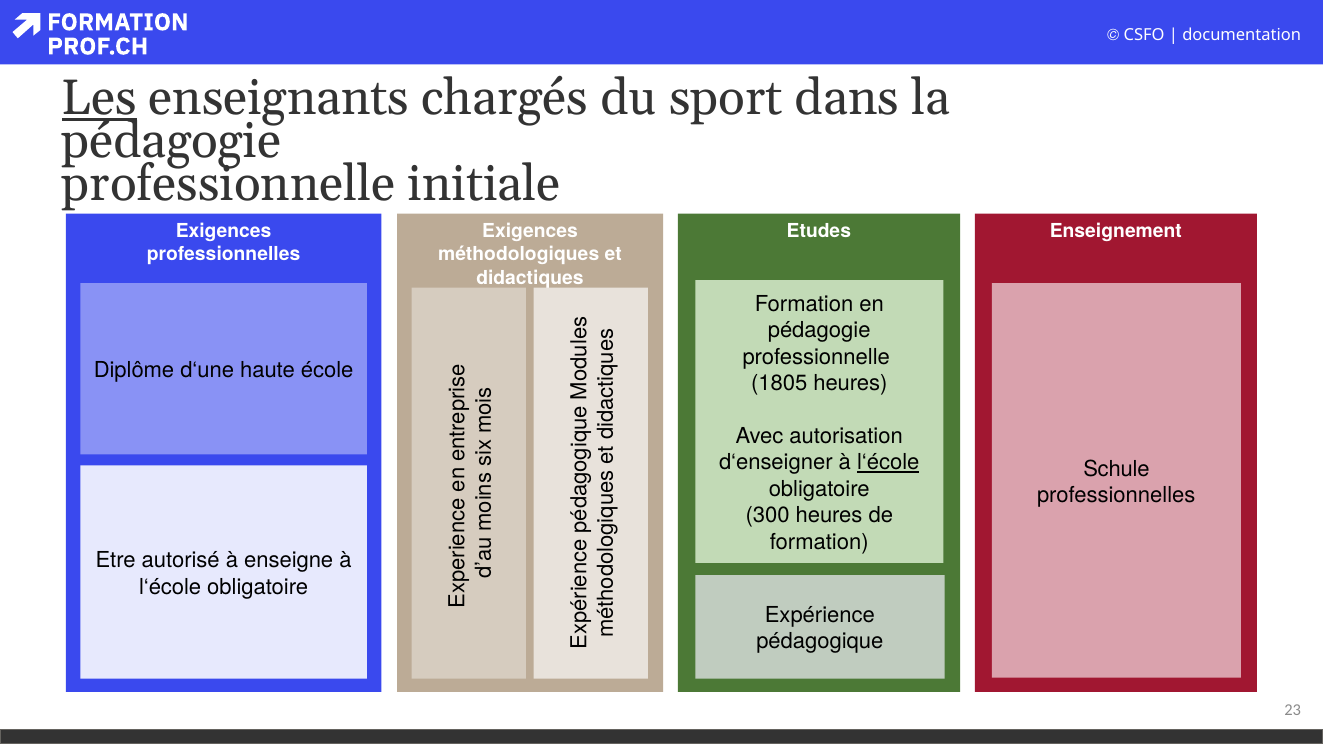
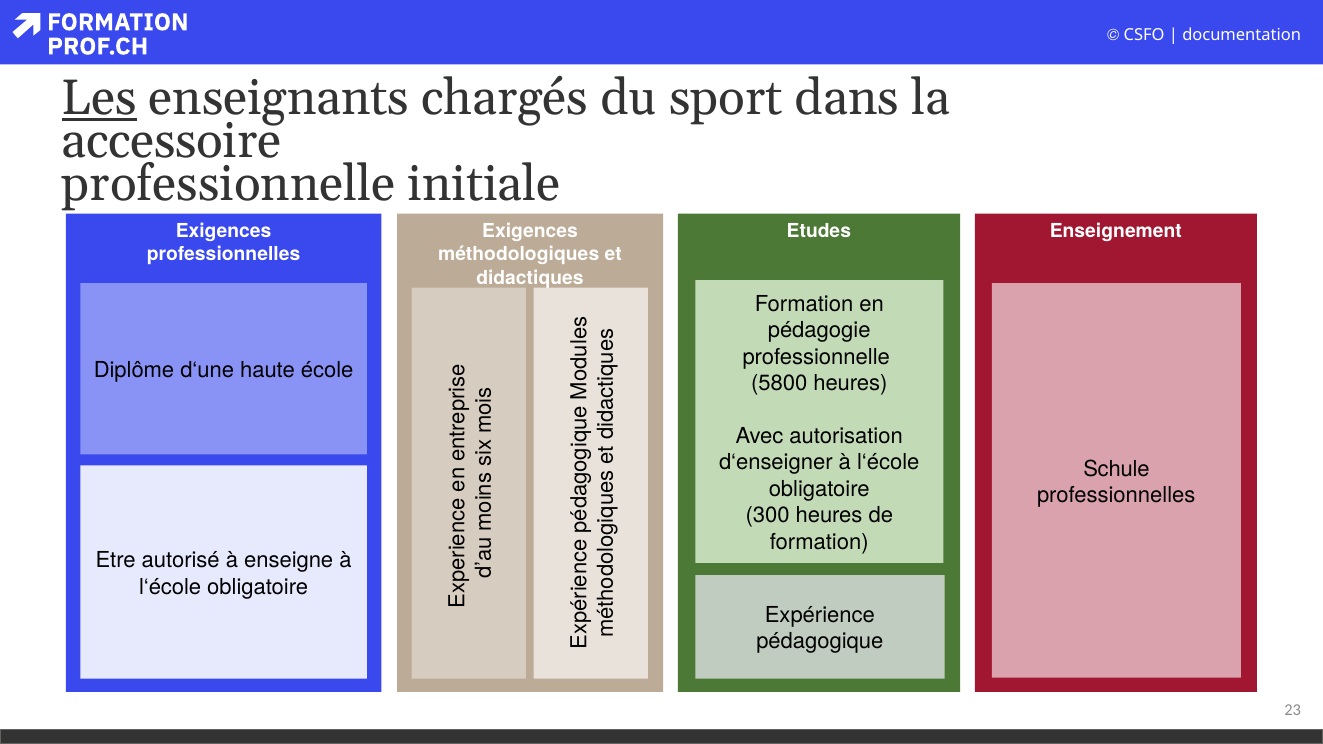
pédagogie: pédagogie -> accessoire (171, 141)
1805: 1805 -> 5800 (779, 383)
l‘école underline: present -> none (888, 463)
